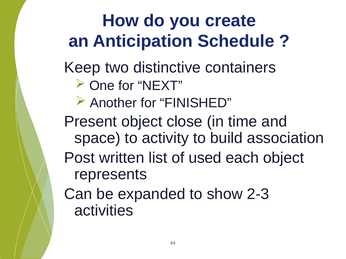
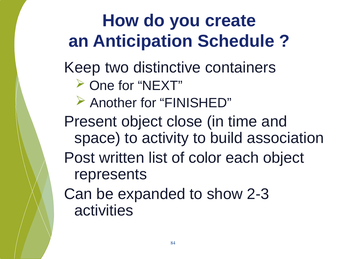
used: used -> color (205, 158)
